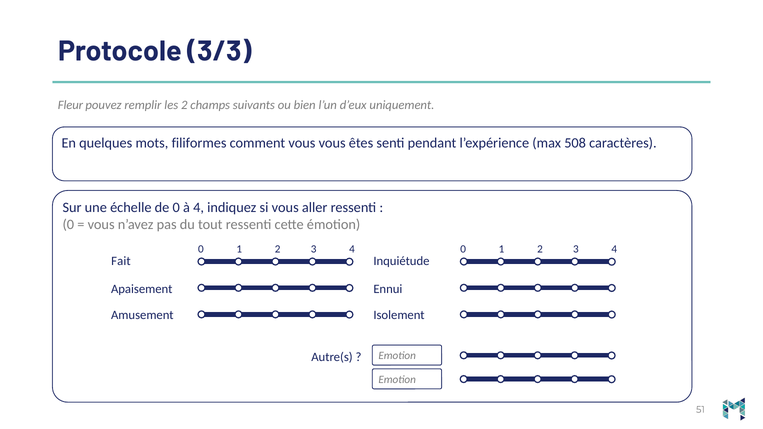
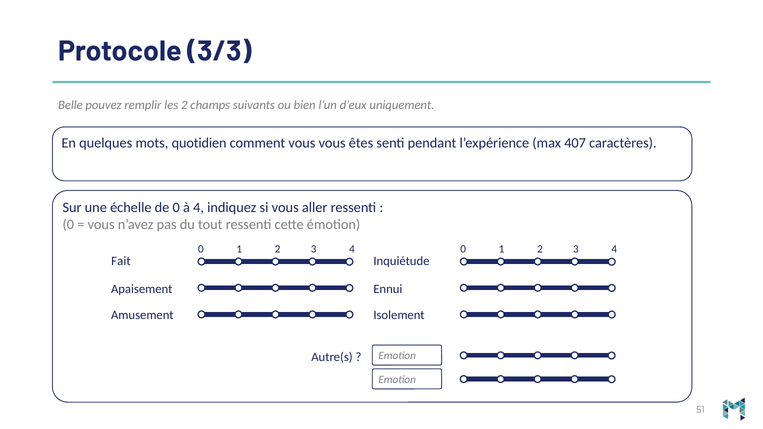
Fleur: Fleur -> Belle (70, 105)
filiformes: filiformes -> quotidien (199, 143)
508: 508 -> 407 (575, 143)
